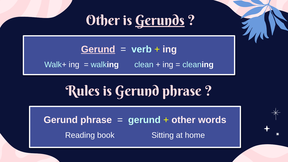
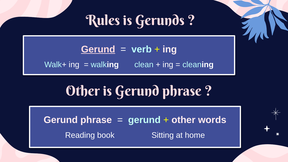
Other: Other -> Rules (103, 20)
Gerunds underline: present -> none (160, 20)
Rules: Rules -> Other (83, 91)
